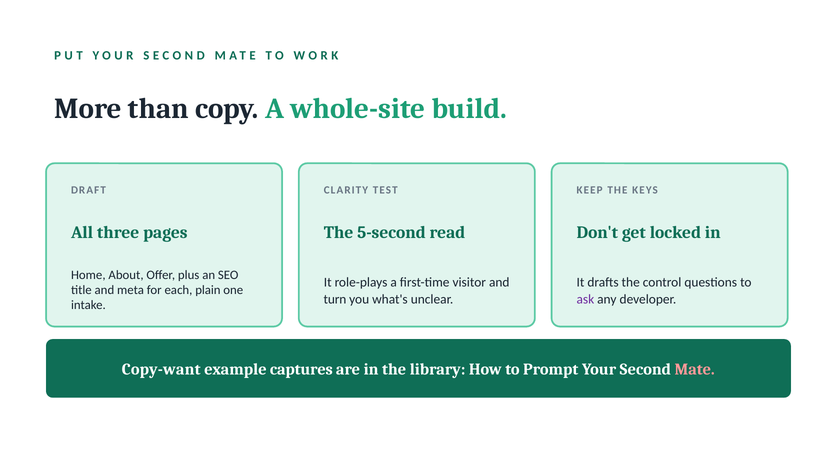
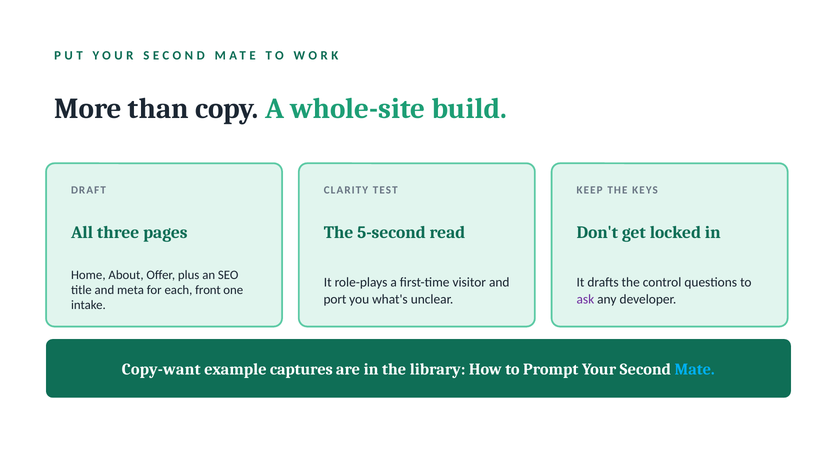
plain: plain -> front (208, 290)
turn: turn -> port (335, 299)
Mate colour: pink -> light blue (695, 369)
